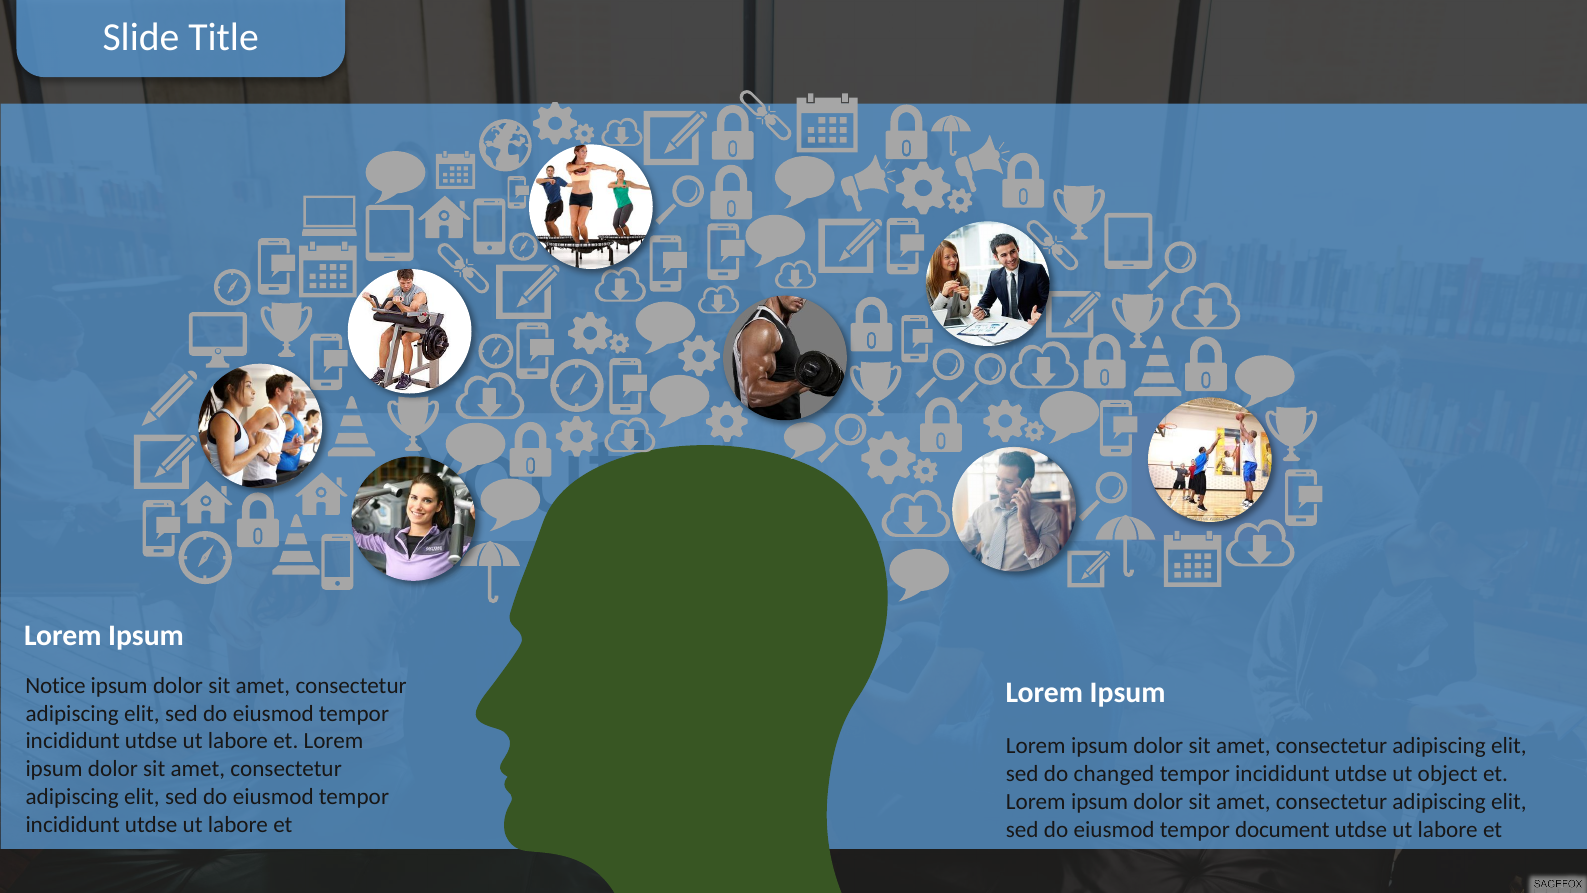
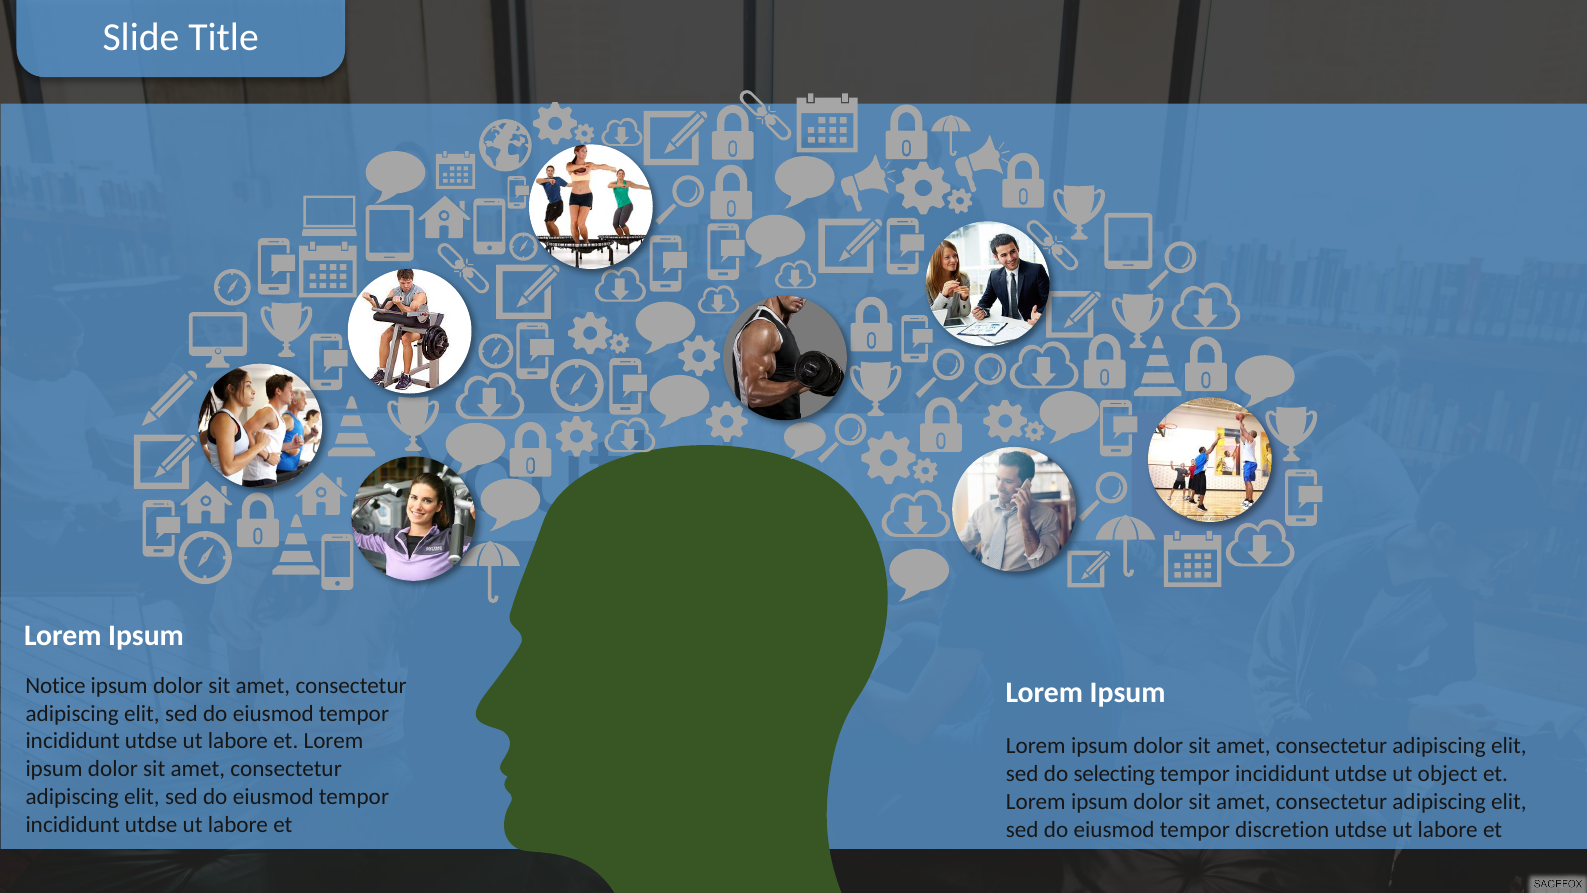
changed: changed -> selecting (1114, 774)
document: document -> discretion (1282, 829)
